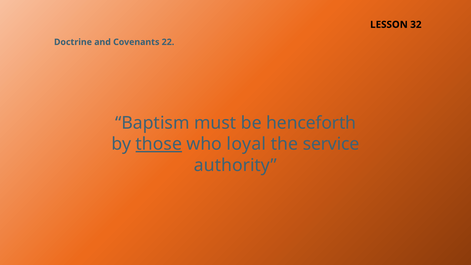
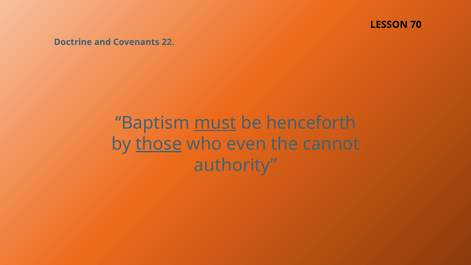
32: 32 -> 70 (416, 25)
must underline: none -> present (215, 123)
loyal: loyal -> even (246, 144)
service: service -> cannot (331, 144)
